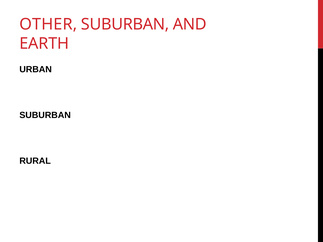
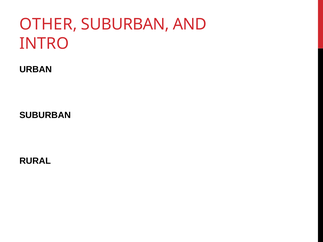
EARTH: EARTH -> INTRO (44, 44)
